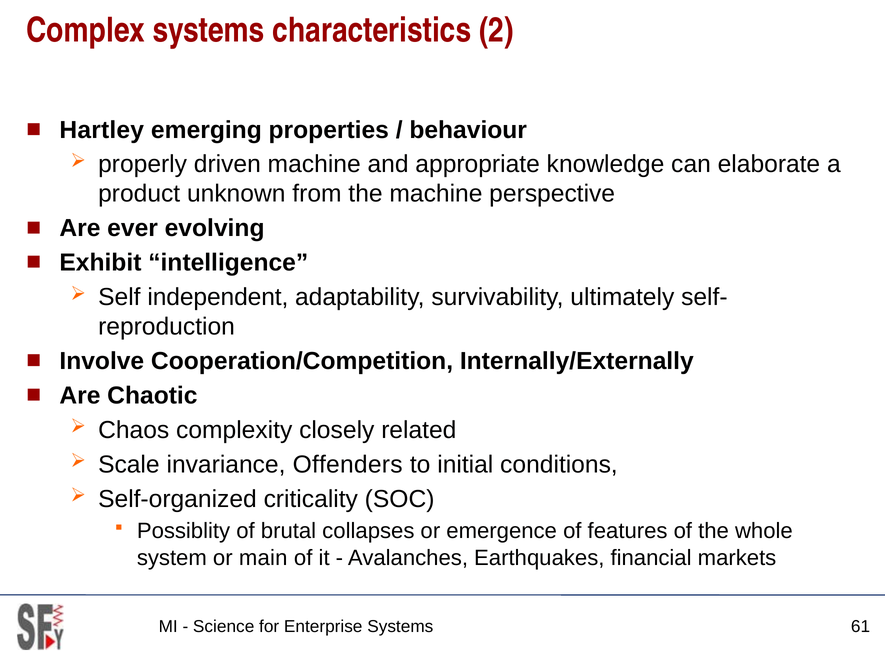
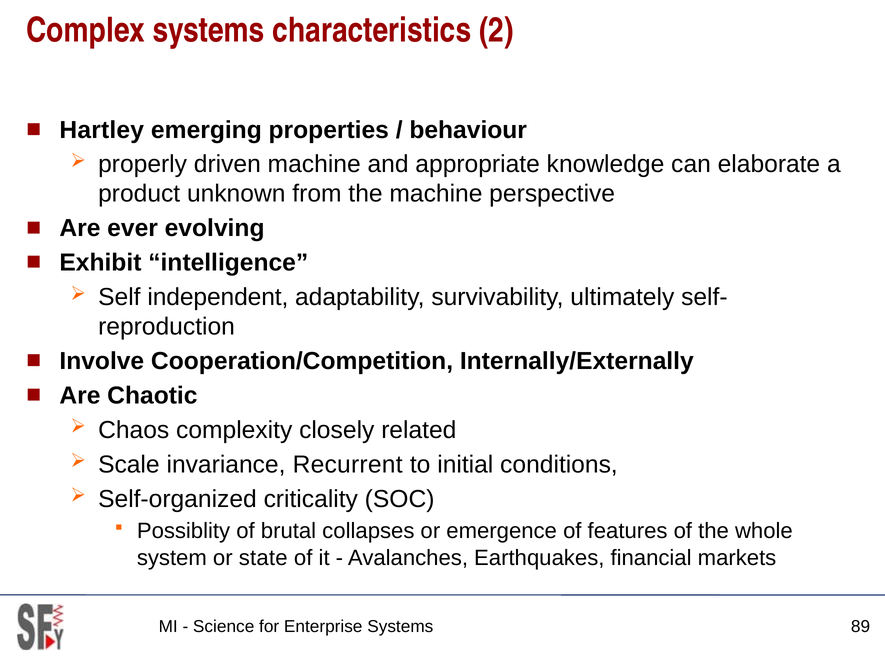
Offenders: Offenders -> Recurrent (348, 464)
main: main -> state (263, 558)
61: 61 -> 89 (861, 627)
